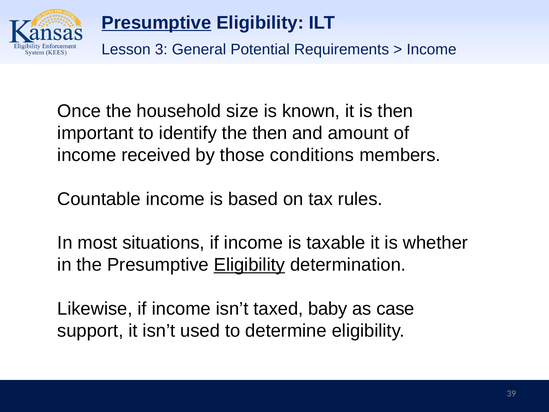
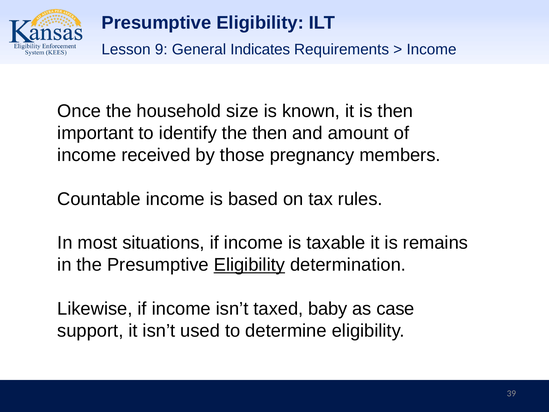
Presumptive underline: present -> none (156, 23)
3: 3 -> 9 (161, 49)
Potential: Potential -> Indicates (260, 49)
conditions: conditions -> pregnancy (312, 155)
whether: whether -> remains (435, 243)
